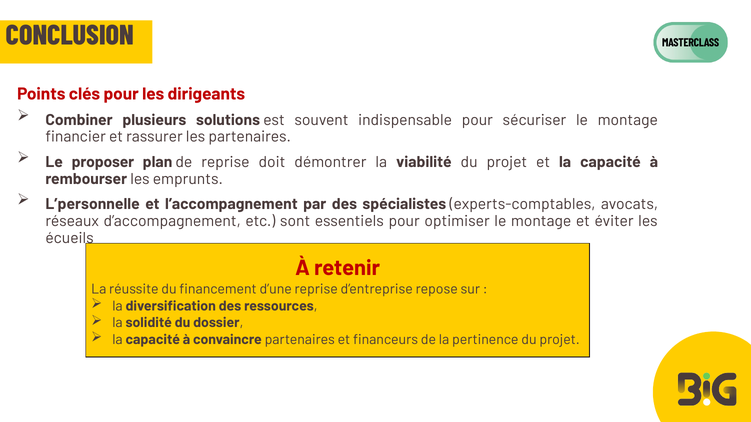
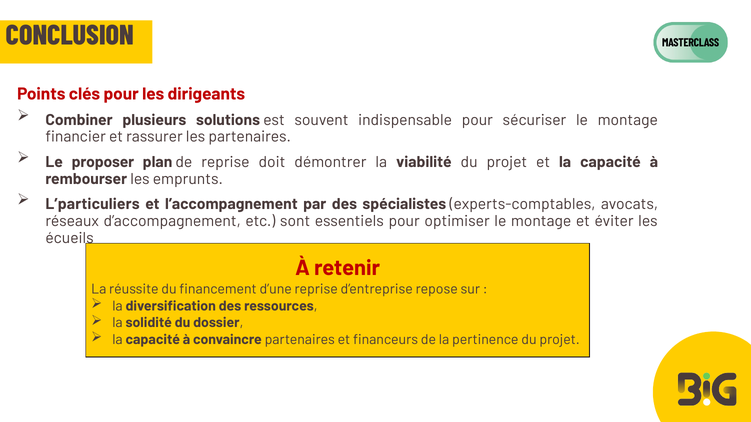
L’personnelle: L’personnelle -> L’particuliers (93, 204)
